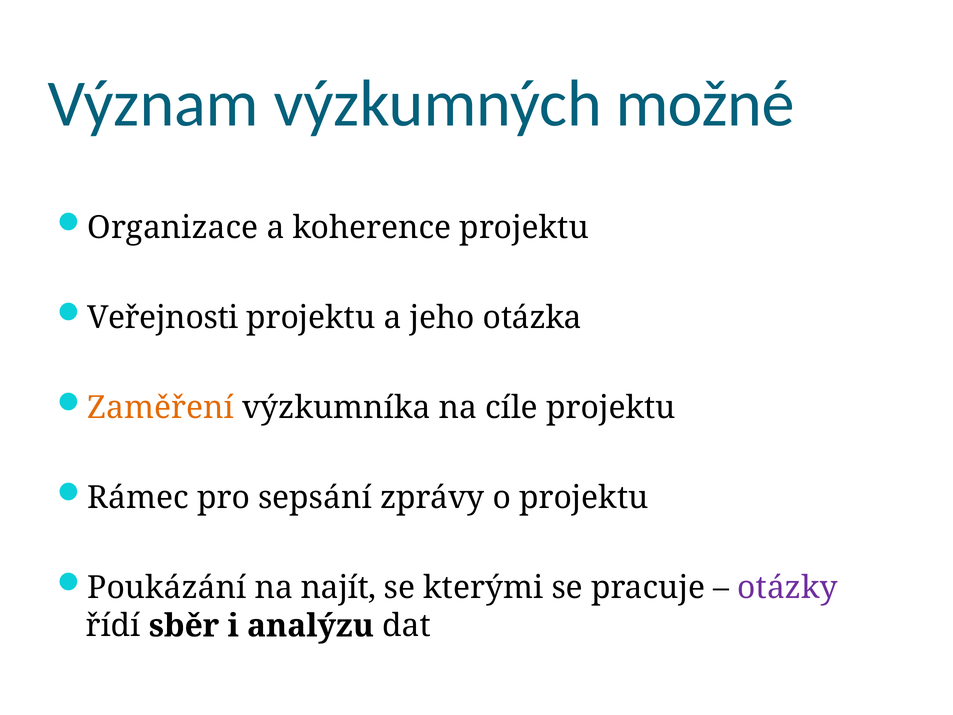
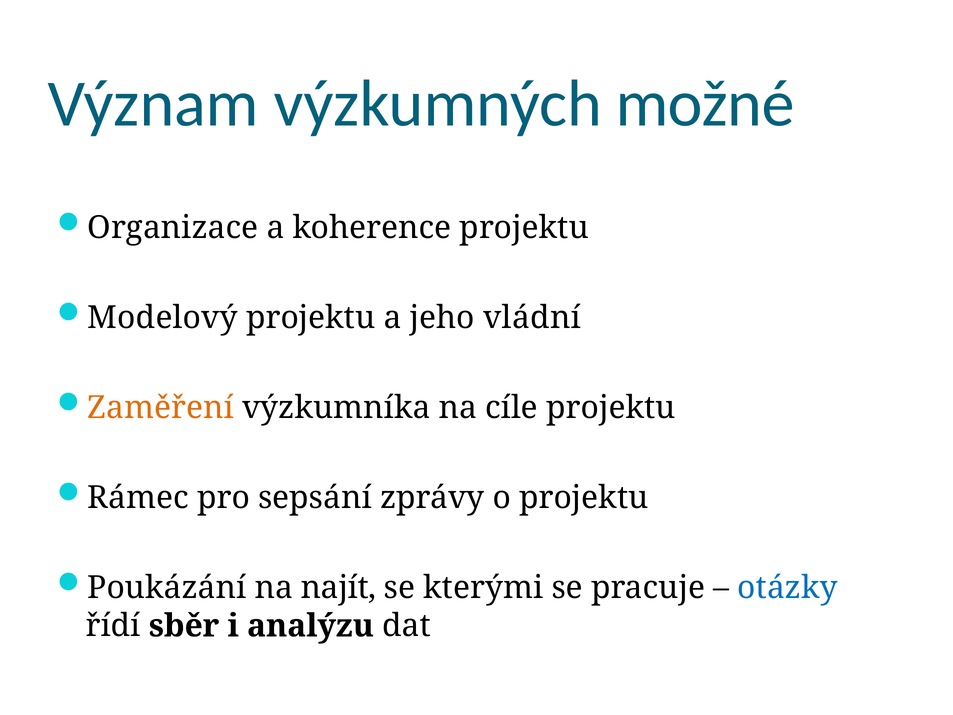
Veřejnosti: Veřejnosti -> Modelový (163, 318)
otázka: otázka -> vládní (532, 318)
otázky colour: purple -> blue (788, 588)
